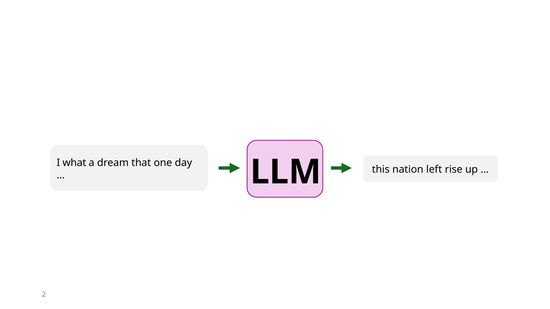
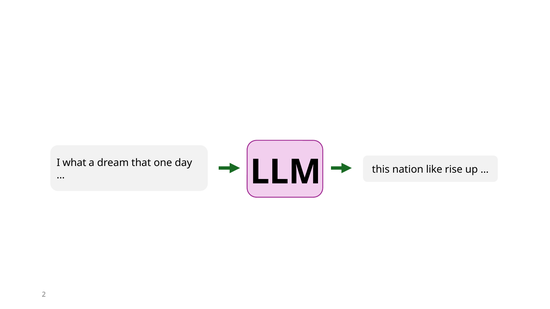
left: left -> like (434, 170)
